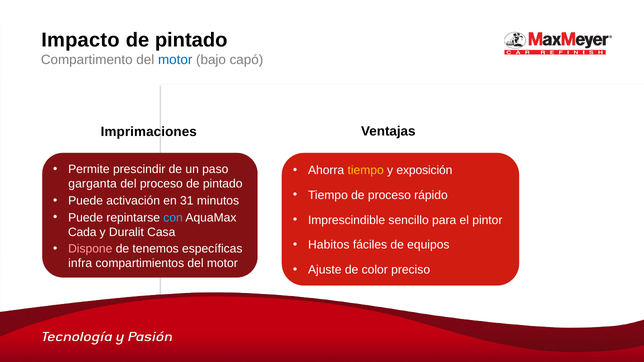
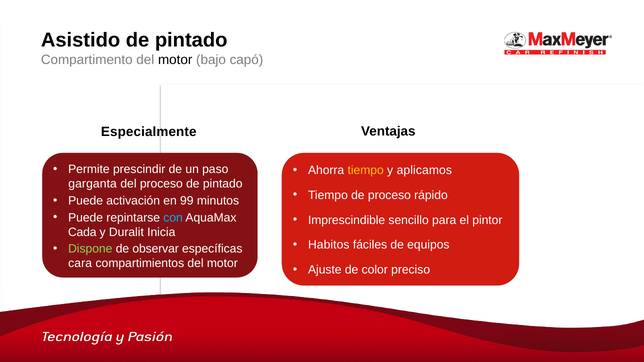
Impacto: Impacto -> Asistido (81, 40)
motor colour: blue -> black (175, 60)
Imprimaciones: Imprimaciones -> Especialmente (149, 132)
exposición: exposición -> aplicamos (424, 170)
31: 31 -> 99 (187, 201)
Casa: Casa -> Inicia (161, 232)
Dispone colour: pink -> light green (90, 249)
tenemos: tenemos -> observar (156, 249)
infra: infra -> cara (80, 264)
